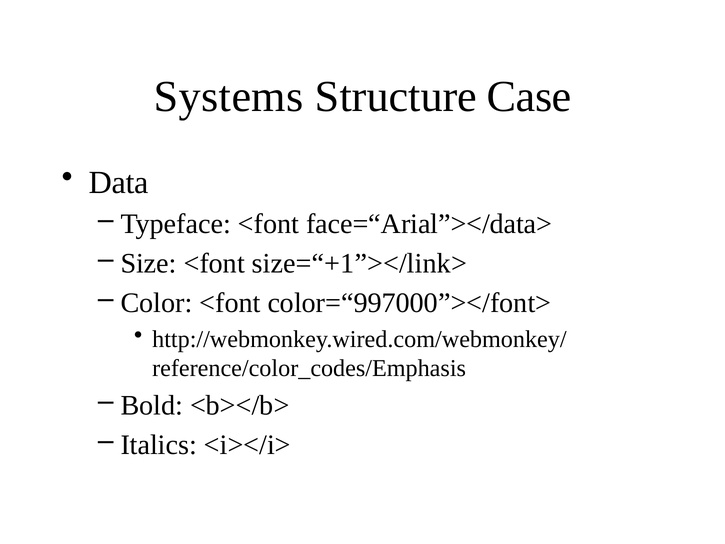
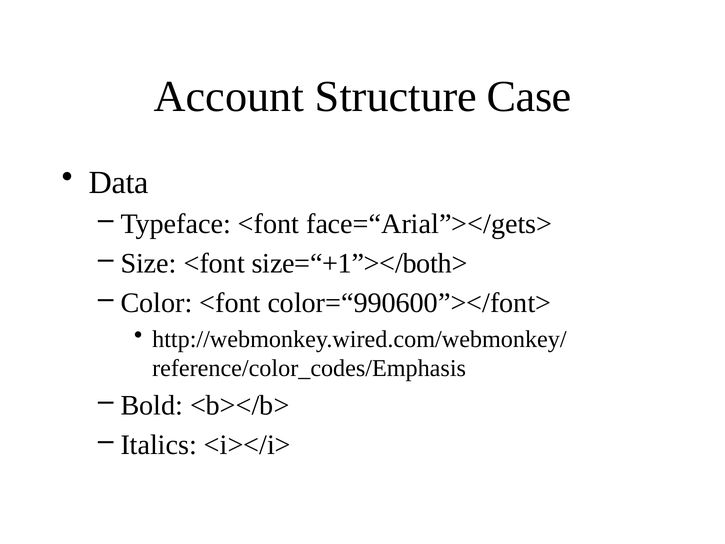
Systems: Systems -> Account (229, 97)
face=“Arial”></data>: face=“Arial”></data> -> face=“Arial”></gets> (429, 224)
size=“+1”></link>: size=“+1”></link> -> size=“+1”></both> (360, 263)
color=“997000”></font>: color=“997000”></font> -> color=“990600”></font> (409, 303)
